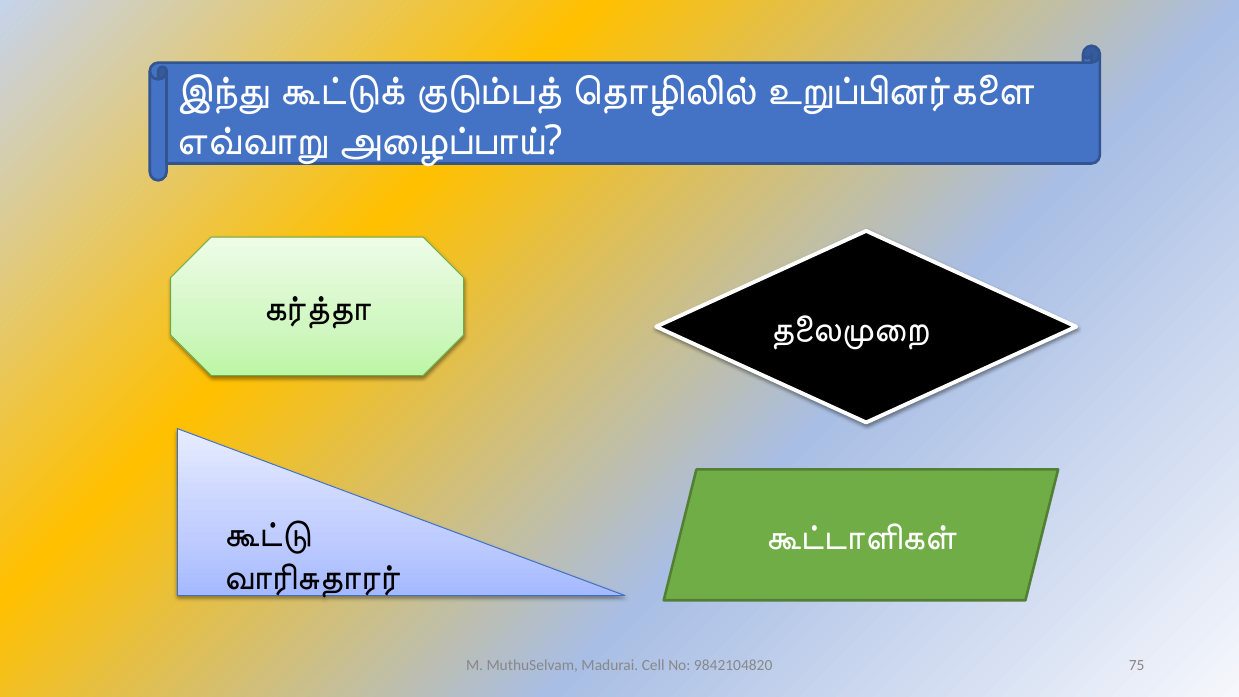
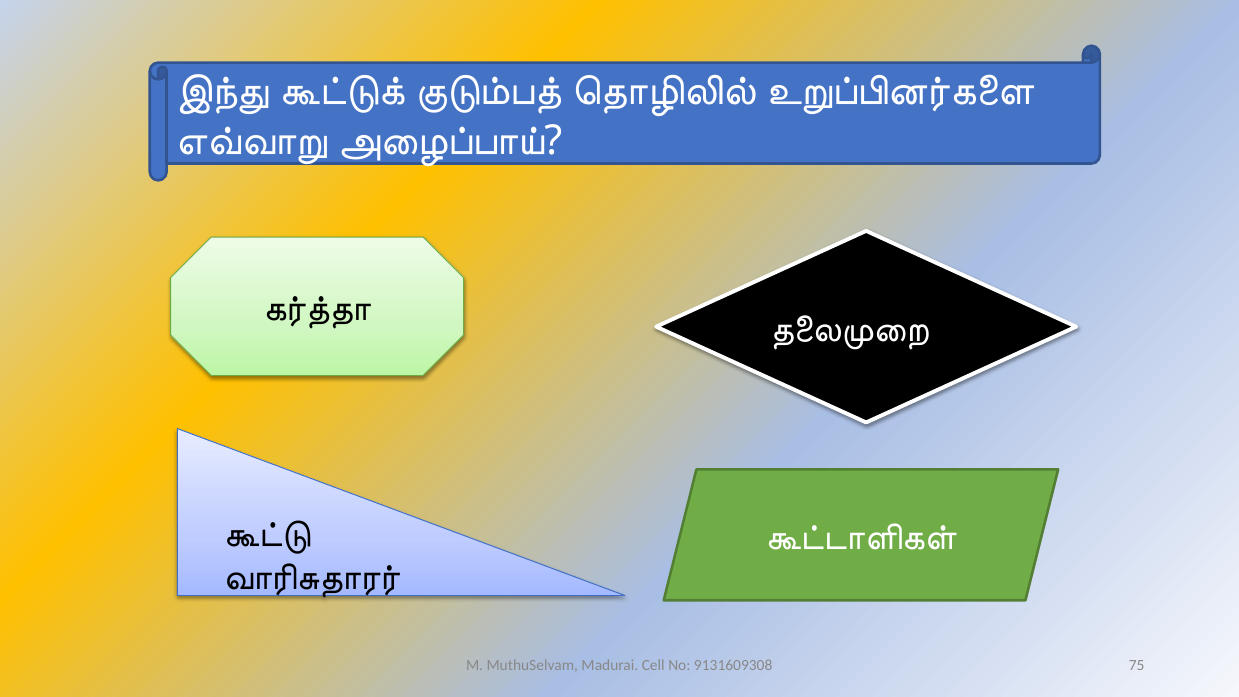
9842104820: 9842104820 -> 9131609308 (733, 665)
